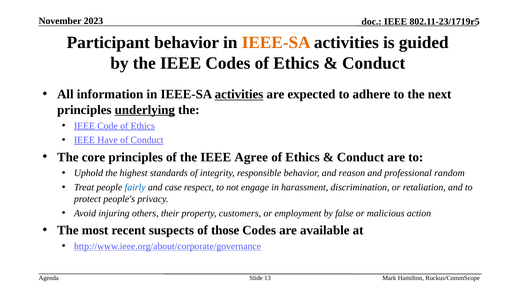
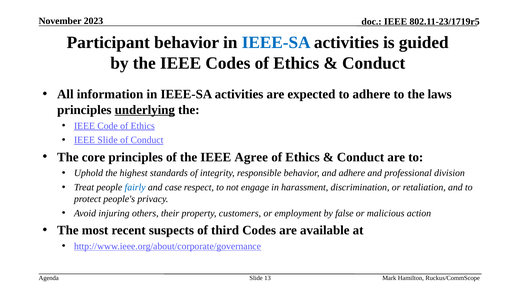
IEEE-SA colour: orange -> blue (276, 42)
activities underline: present -> none (239, 94)
next: next -> laws (440, 94)
IEEE Have: Have -> Slide (108, 140)
and reason: reason -> adhere (352, 173)
random: random -> division (449, 173)
those: those -> third (225, 230)
